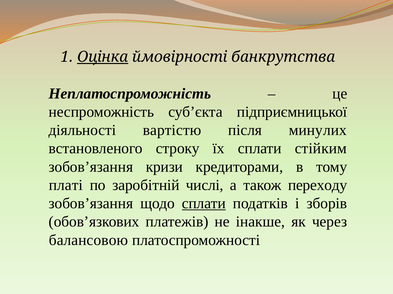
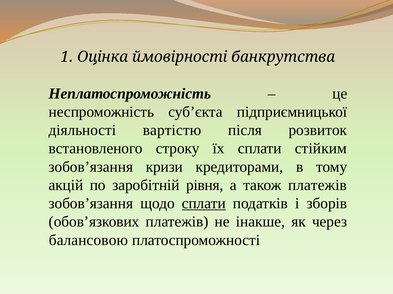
Оцінка underline: present -> none (103, 57)
минулих: минулих -> розвиток (318, 130)
платі: платі -> акцій (66, 186)
числі: числі -> рівня (205, 186)
також переходу: переходу -> платежів (317, 186)
